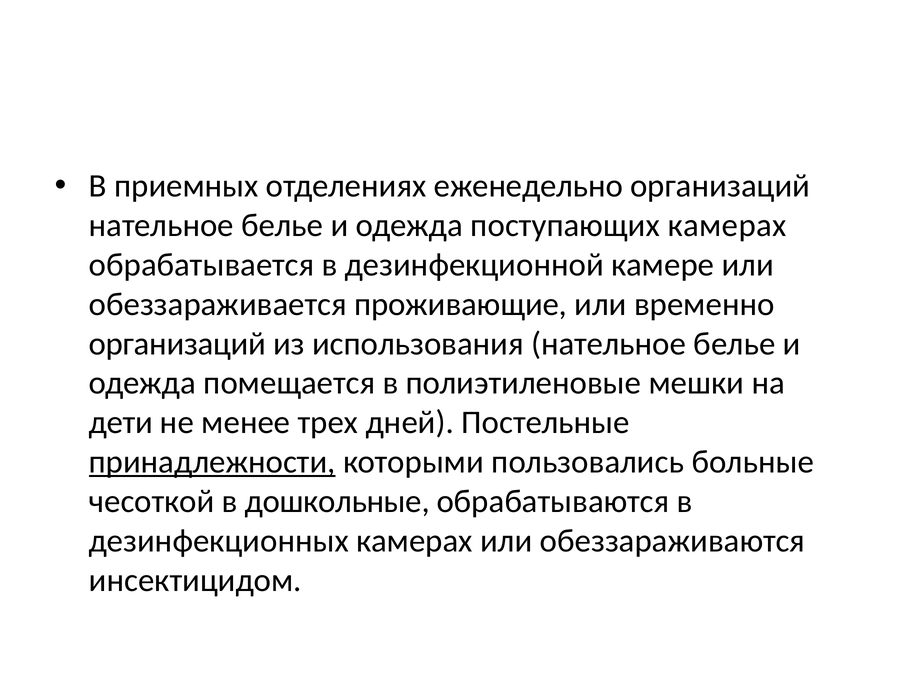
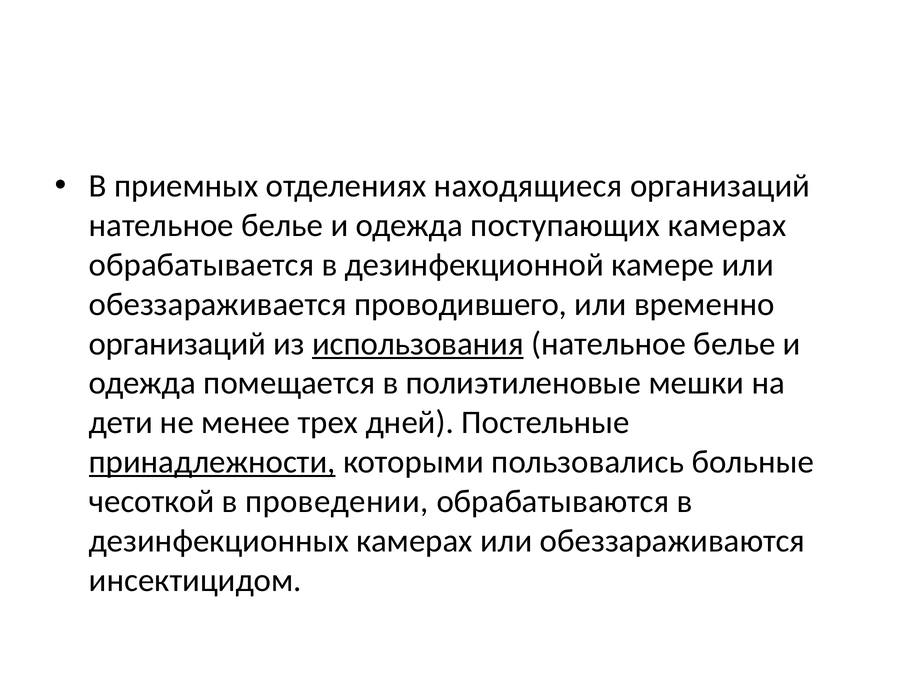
еженедельно: еженедельно -> находящиеся (528, 186)
проживающие: проживающие -> проводившего (461, 304)
использования underline: none -> present (418, 344)
дошкольные: дошкольные -> проведении (337, 502)
